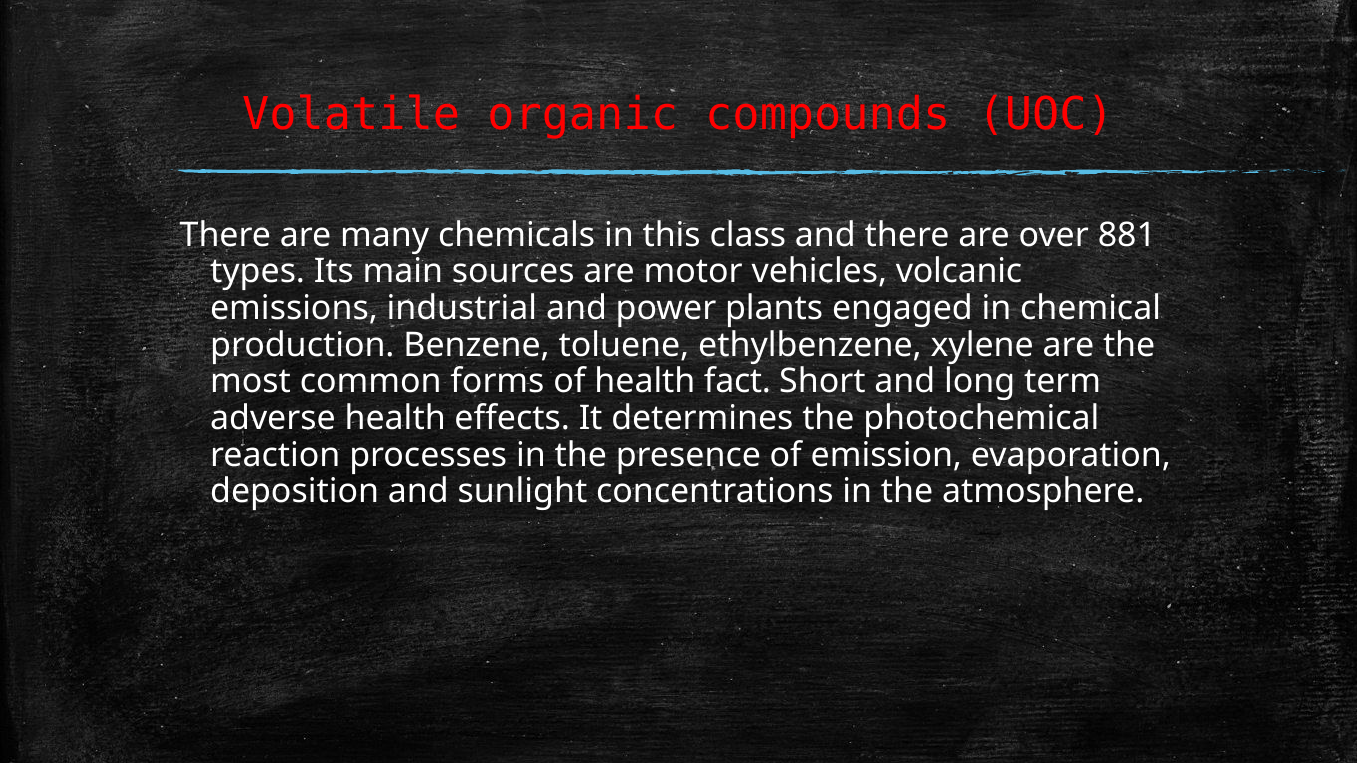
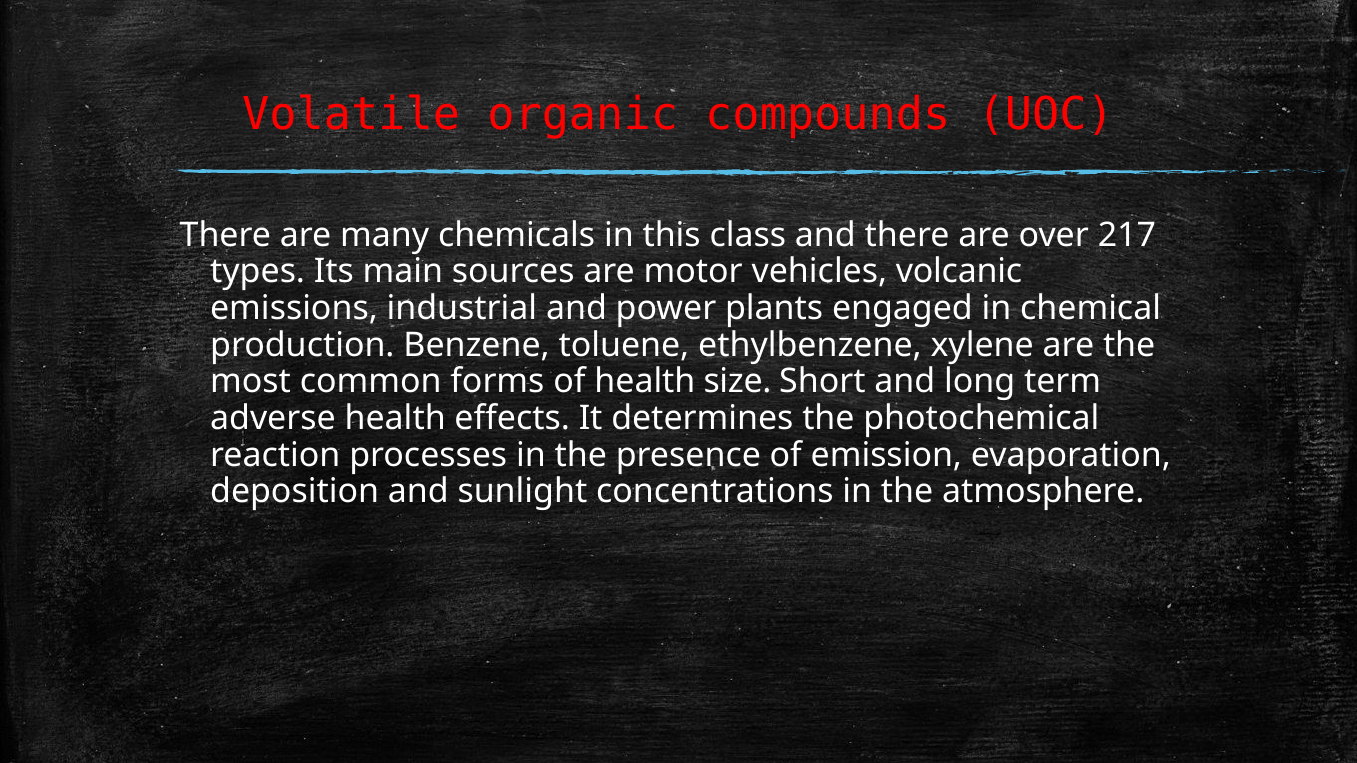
881: 881 -> 217 (1127, 235)
fact: fact -> size (737, 382)
